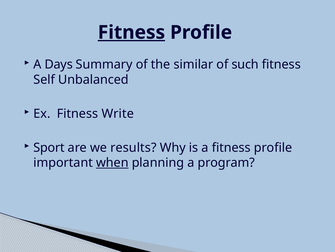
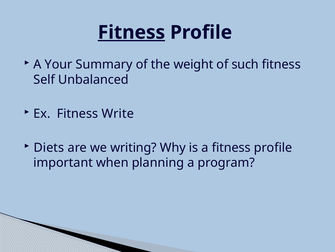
Days: Days -> Your (59, 64)
similar: similar -> weight (193, 64)
Sport: Sport -> Diets (49, 147)
results: results -> writing (133, 147)
when underline: present -> none (112, 162)
